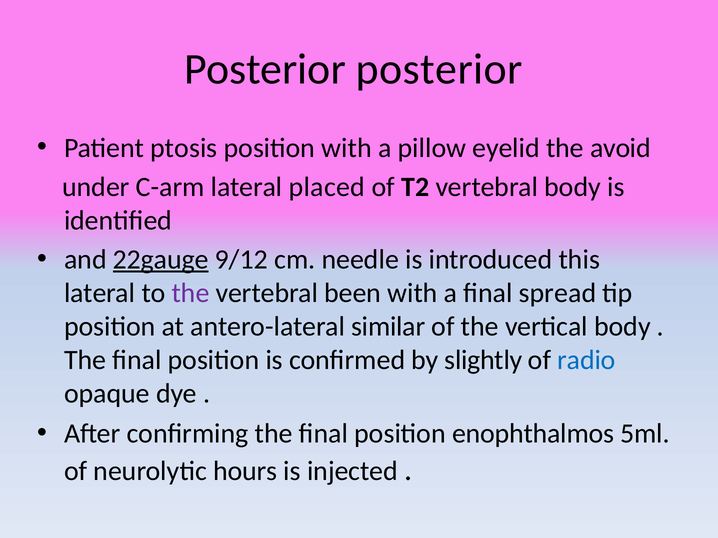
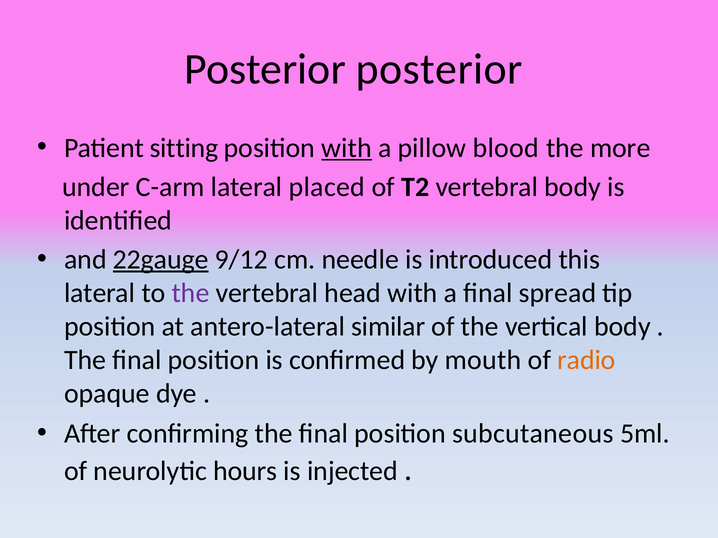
ptosis: ptosis -> sitting (184, 148)
with underline: none -> present (347, 148)
eyelid: eyelid -> blood (506, 148)
avoid: avoid -> more (620, 148)
been: been -> head (353, 293)
slightly: slightly -> mouth (483, 360)
radio colour: blue -> orange (587, 360)
enophthalmos: enophthalmos -> subcutaneous (533, 434)
